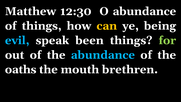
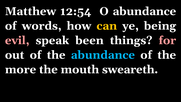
12:30: 12:30 -> 12:54 (76, 11)
of things: things -> words (42, 26)
evil colour: light blue -> pink (17, 40)
for colour: light green -> pink (167, 40)
oaths: oaths -> more (21, 69)
brethren: brethren -> sweareth (130, 69)
